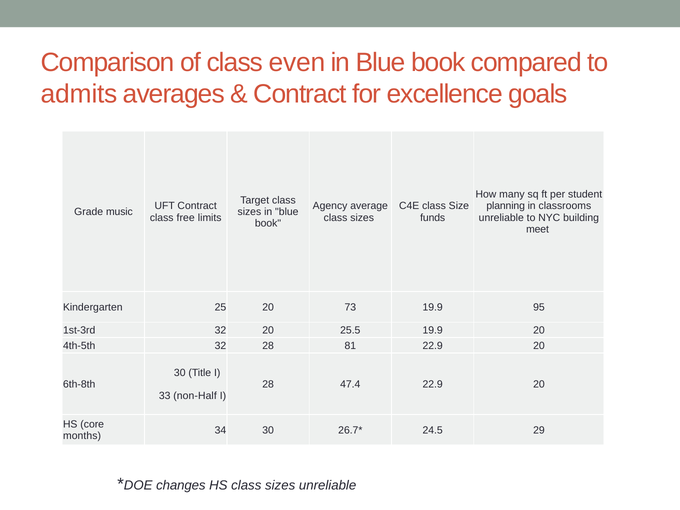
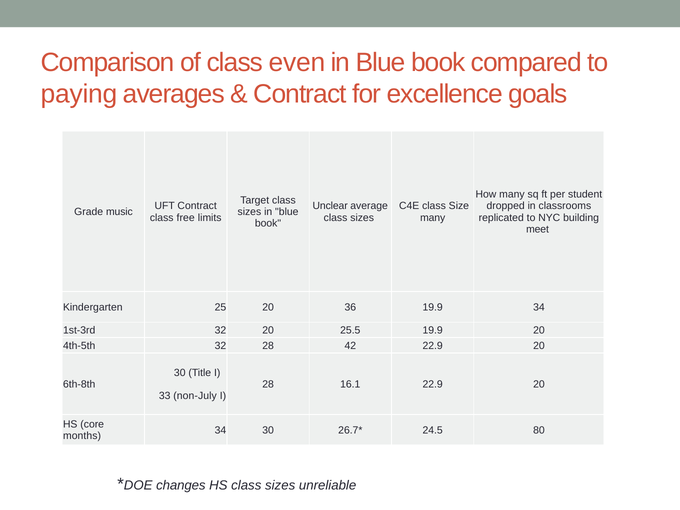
admits: admits -> paying (79, 94)
Agency: Agency -> Unclear (330, 206)
planning: planning -> dropped (506, 206)
funds: funds -> many (433, 218)
unreliable: unreliable -> replicated (501, 218)
73: 73 -> 36 (350, 307)
19.9 95: 95 -> 34 (539, 307)
81: 81 -> 42 (350, 346)
47.4: 47.4 -> 16.1 (350, 384)
non-Half: non-Half -> non-July (195, 396)
29: 29 -> 80 (539, 430)
